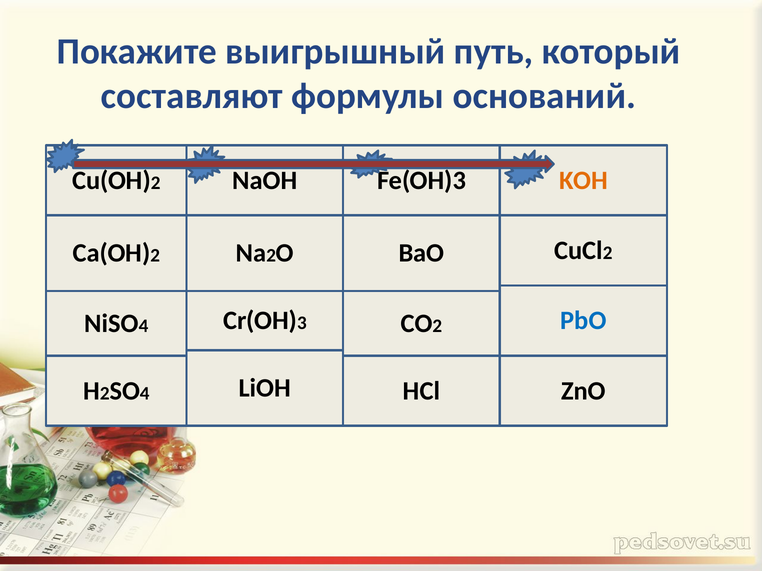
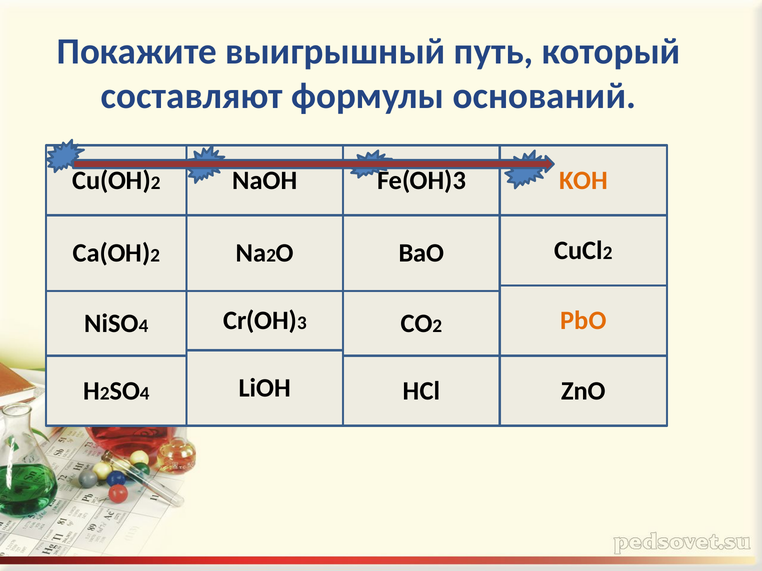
PbO colour: blue -> orange (583, 321)
